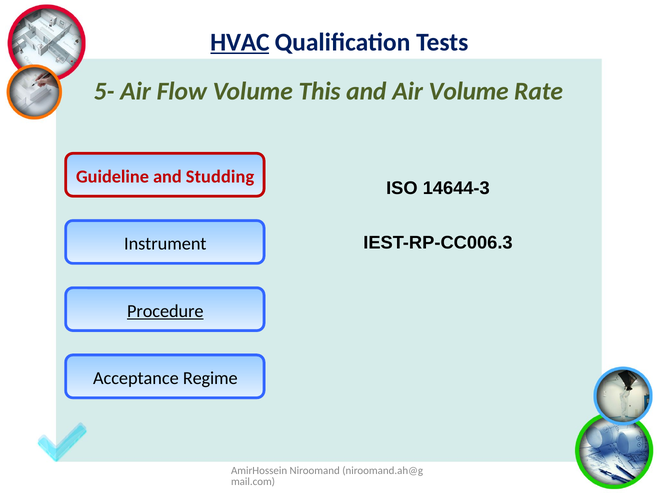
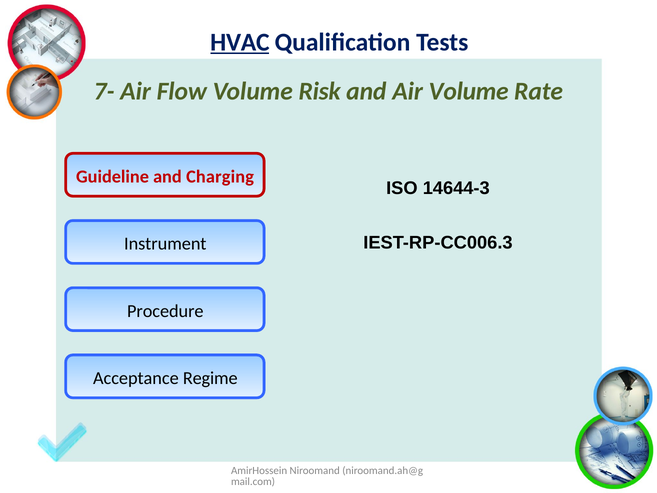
5-: 5- -> 7- (104, 92)
This: This -> Risk (320, 92)
Studding: Studding -> Charging (220, 177)
Procedure underline: present -> none (165, 311)
